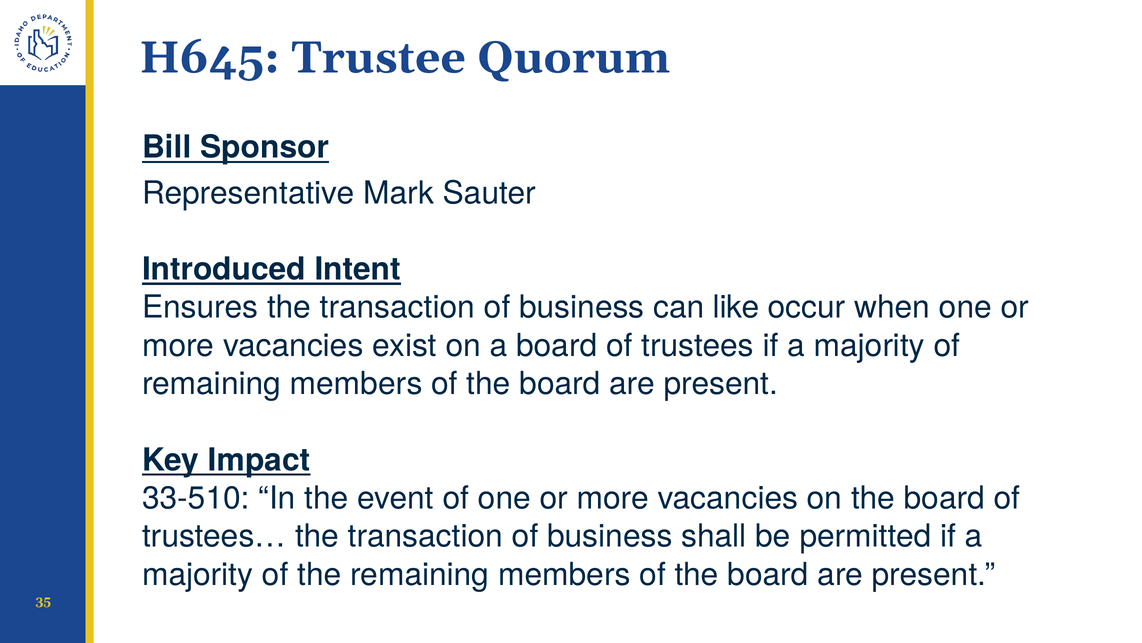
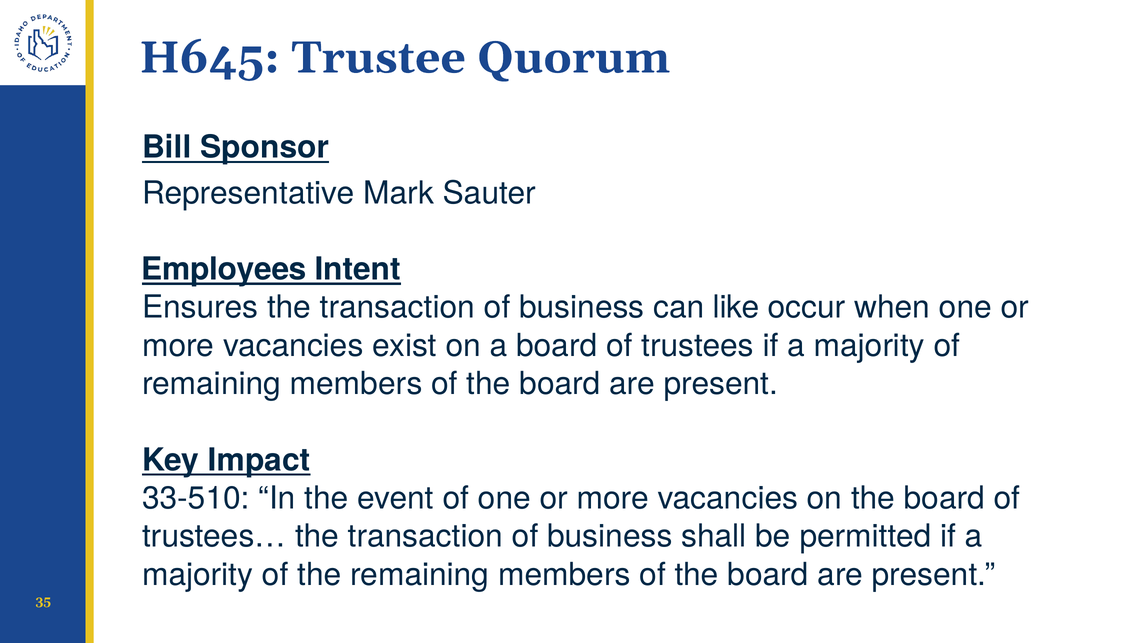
Introduced: Introduced -> Employees (224, 269)
